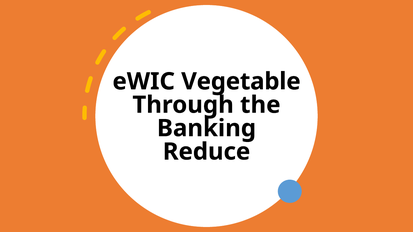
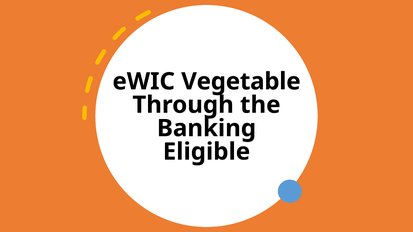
Reduce: Reduce -> Eligible (206, 152)
